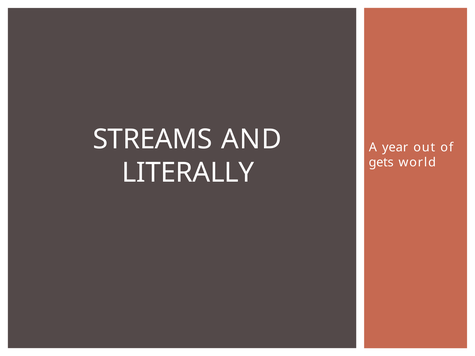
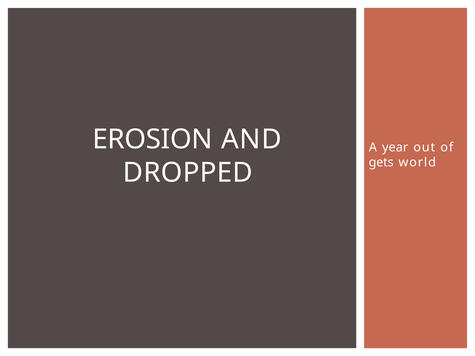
STREAMS: STREAMS -> EROSION (153, 139)
LITERALLY: LITERALLY -> DROPPED (188, 173)
